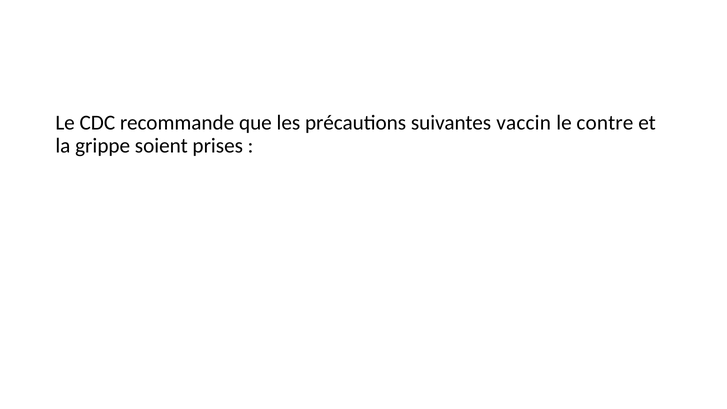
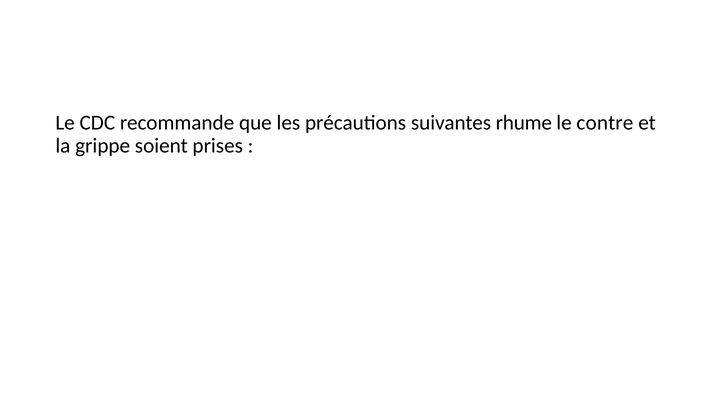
vaccin: vaccin -> rhume (524, 123)
